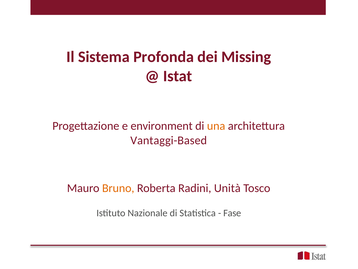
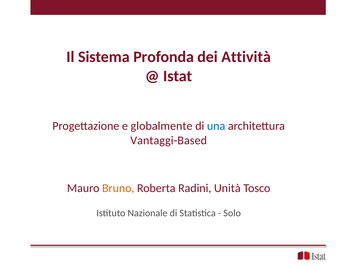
Missing: Missing -> Attività (246, 57)
environment: environment -> globalmente (162, 126)
una colour: orange -> blue (216, 126)
Fase: Fase -> Solo (232, 213)
